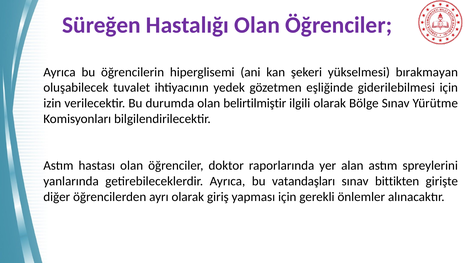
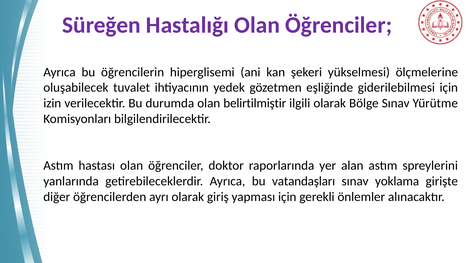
bırakmayan: bırakmayan -> ölçmelerine (427, 72)
bittikten: bittikten -> yoklama (397, 181)
